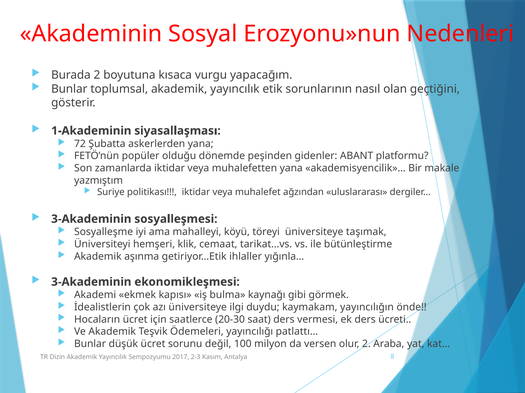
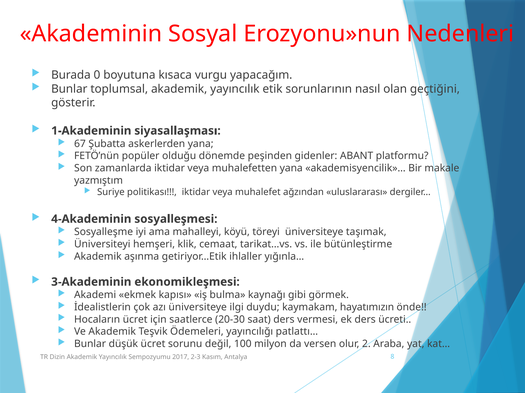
Burada 2: 2 -> 0 (97, 75)
72: 72 -> 67 (80, 144)
3-Akademinin: 3-Akademinin -> 4-Akademinin (91, 219)
yayıncılığın: yayıncılığın -> hayatımızın (367, 308)
